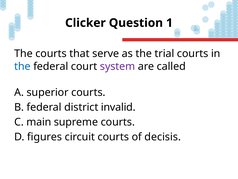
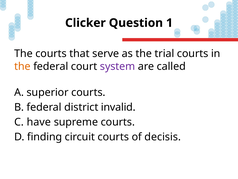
the colour: blue -> orange (22, 66)
main: main -> have (39, 122)
figures: figures -> finding (45, 137)
